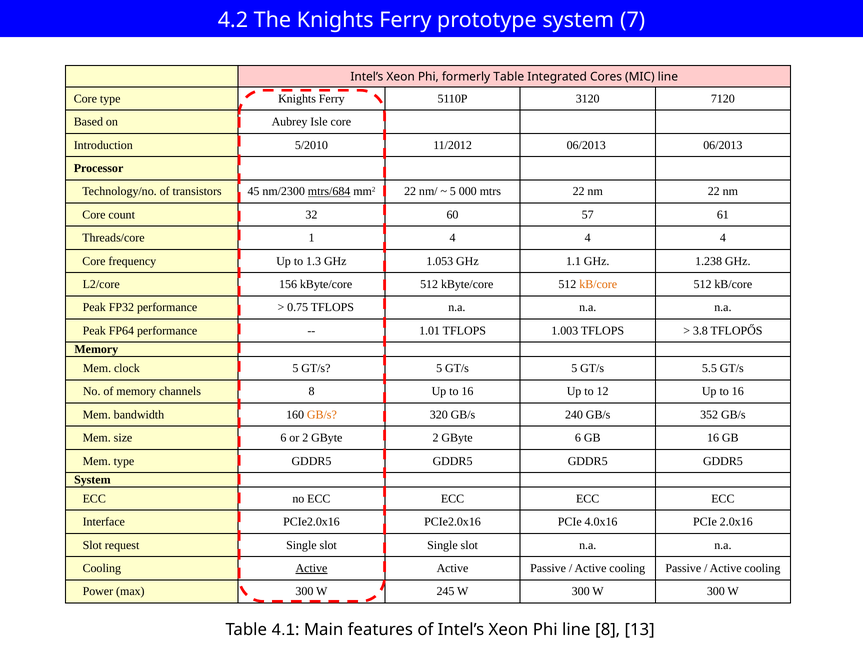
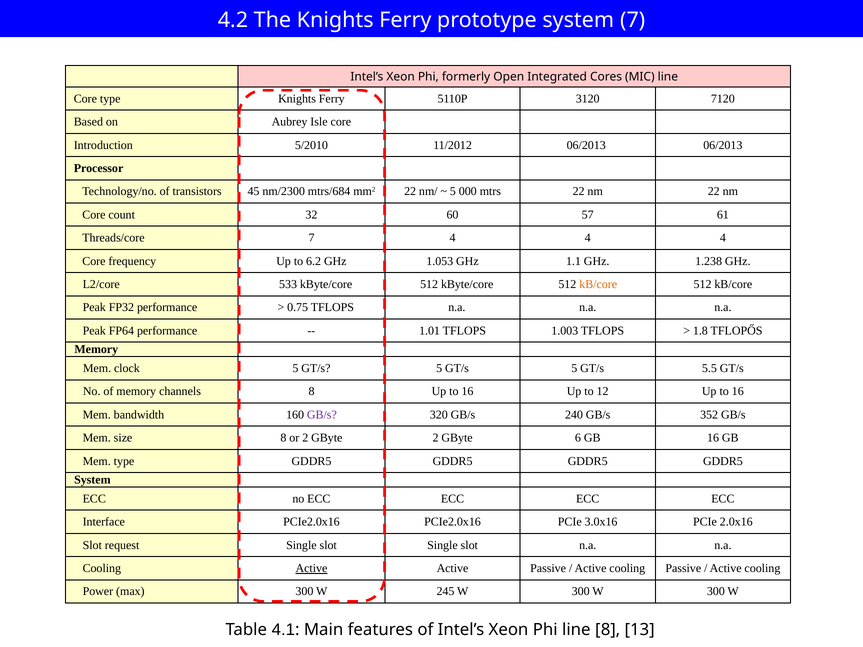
formerly Table: Table -> Open (509, 77)
mtrs/684 underline: present -> none (329, 192)
Threads/core 1: 1 -> 7 (312, 238)
1.3: 1.3 -> 6.2 (314, 261)
156: 156 -> 533 (288, 284)
3.8: 3.8 -> 1.8 (700, 331)
GB/s colour: orange -> purple (322, 415)
size 6: 6 -> 8 (283, 438)
4.0x16: 4.0x16 -> 3.0x16 (601, 522)
